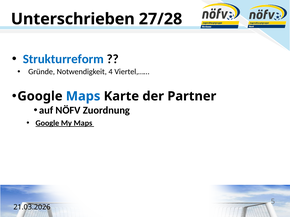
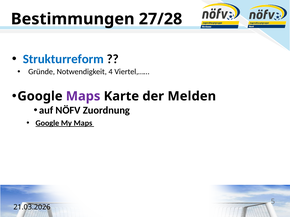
Unterschrieben: Unterschrieben -> Bestimmungen (73, 19)
Maps colour: blue -> purple (83, 96)
Partner: Partner -> Melden (192, 96)
